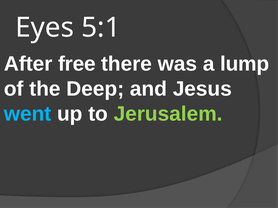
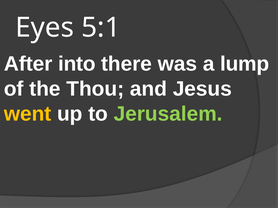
free: free -> into (77, 64)
Deep: Deep -> Thou (95, 89)
went colour: light blue -> yellow (28, 114)
